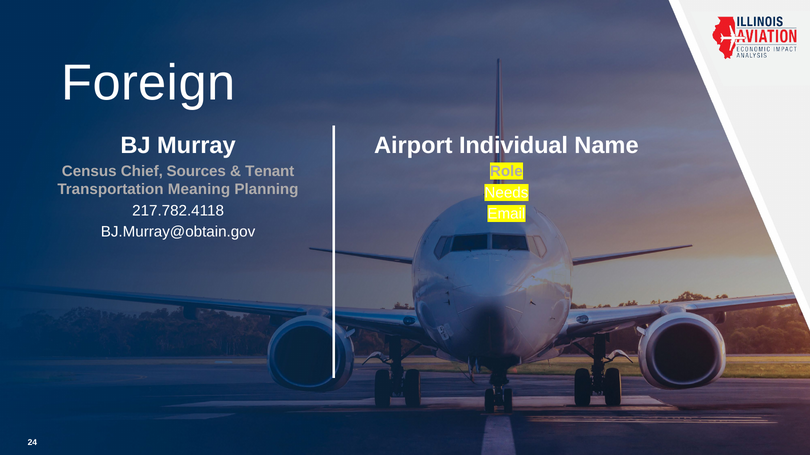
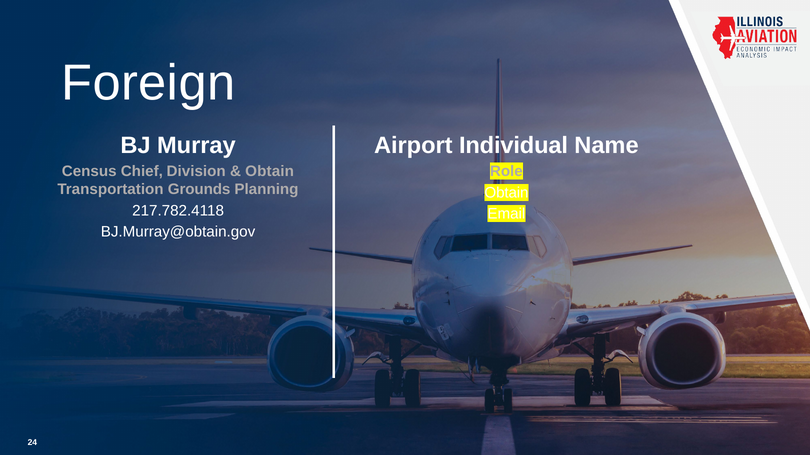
Sources: Sources -> Division (196, 172)
Tenant: Tenant -> Obtain (270, 172)
Meaning: Meaning -> Grounds (199, 190)
Needs: Needs -> Obtain (506, 193)
